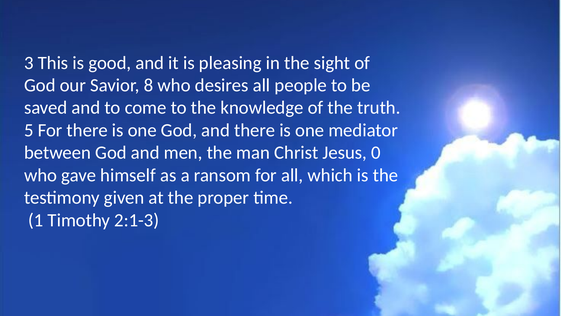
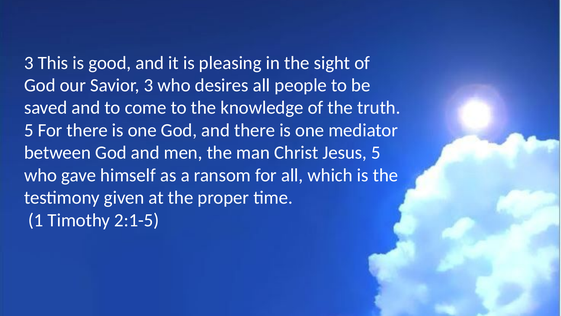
Savior 8: 8 -> 3 (149, 85)
Jesus 0: 0 -> 5 (376, 153)
2:1-3: 2:1-3 -> 2:1-5 (137, 220)
